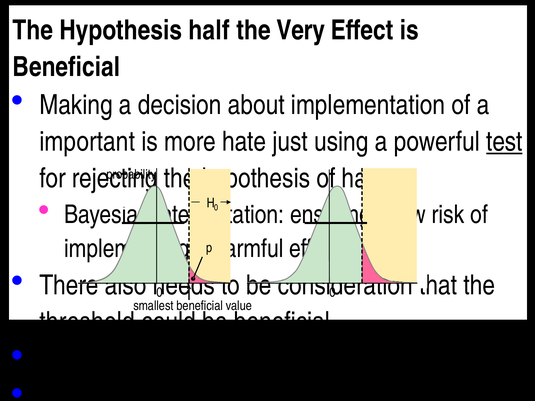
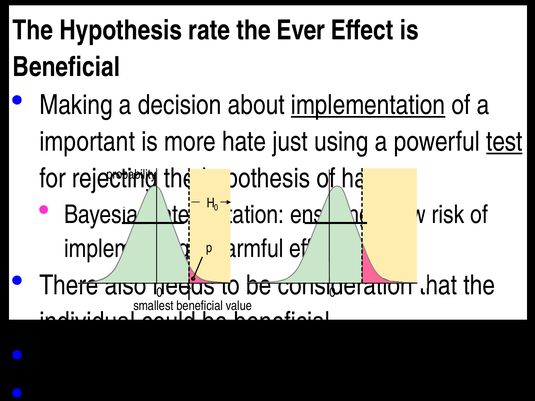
half: half -> rate (209, 30)
Very: Very -> Ever (301, 30)
implementation underline: none -> present (368, 105)
threshold: threshold -> individual (87, 322)
